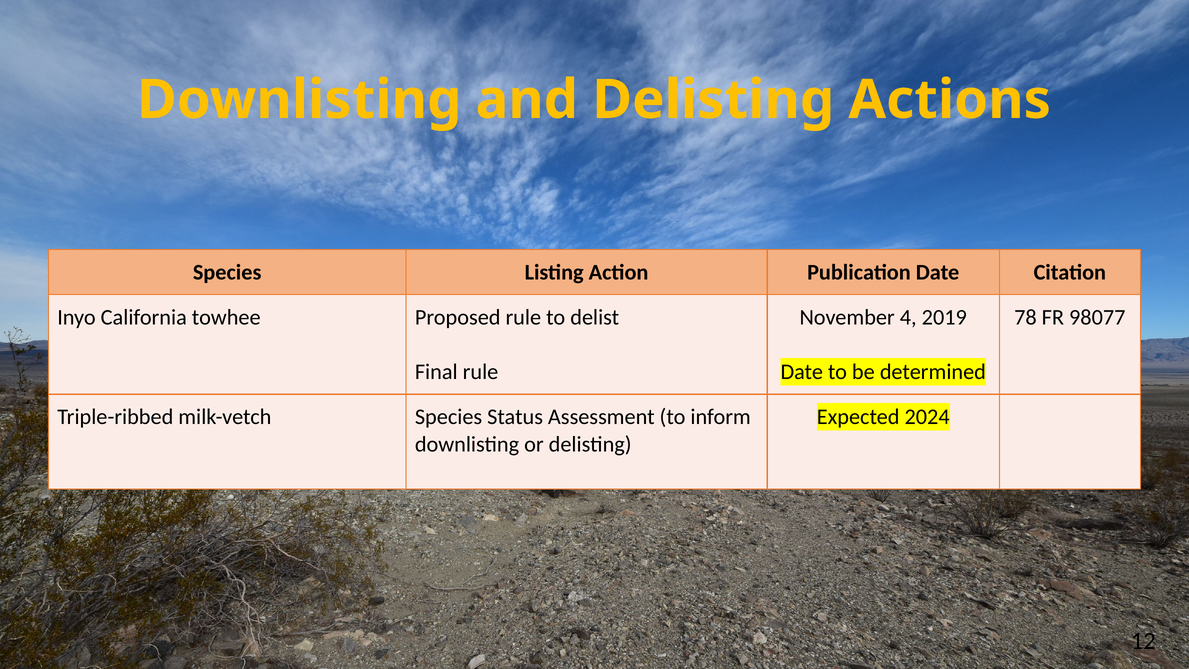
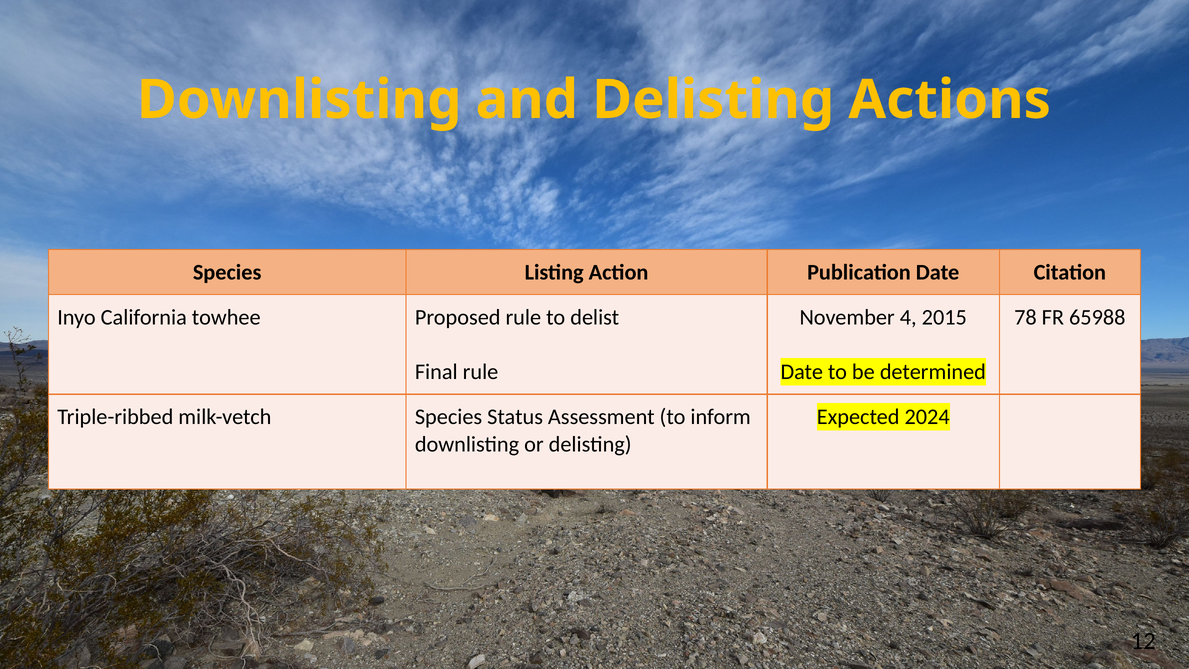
2019: 2019 -> 2015 (944, 317)
98077: 98077 -> 65988 (1097, 317)
